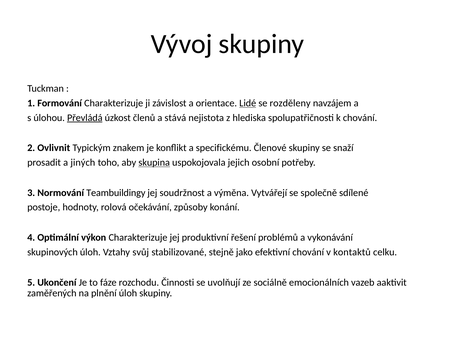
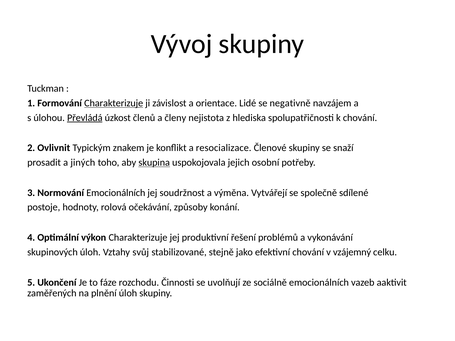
Charakterizuje underline: none -> present (114, 103)
Lidé underline: present -> none (248, 103)
rozděleny: rozděleny -> negativně (290, 103)
stává: stává -> členy (175, 118)
specifickému: specifickému -> resocializace (224, 148)
Normování Teambuildingy: Teambuildingy -> Emocionálních (116, 193)
kontaktů: kontaktů -> vzájemný (352, 252)
